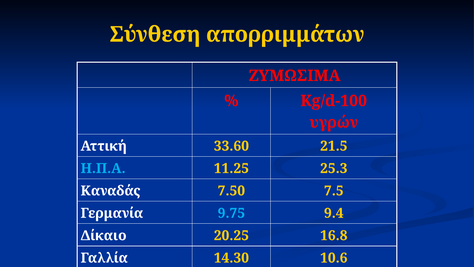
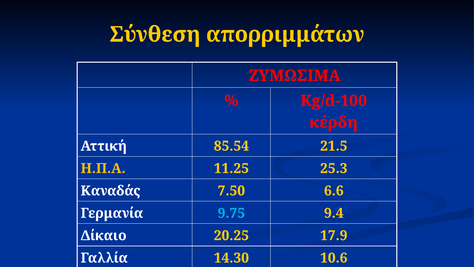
υγρών: υγρών -> κέρδη (334, 122)
33.60: 33.60 -> 85.54 (231, 146)
Η.Π.Α colour: light blue -> yellow (103, 168)
7.5: 7.5 -> 6.6 (334, 191)
16.8: 16.8 -> 17.9 (334, 235)
